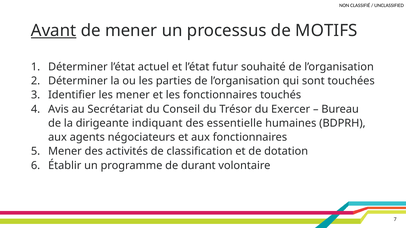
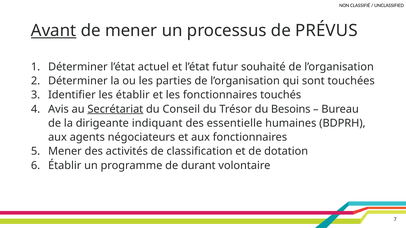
MOTIFS: MOTIFS -> PRÉVUS (326, 31)
les mener: mener -> établir (133, 95)
Secrétariat underline: none -> present (115, 109)
Exercer: Exercer -> Besoins (291, 109)
